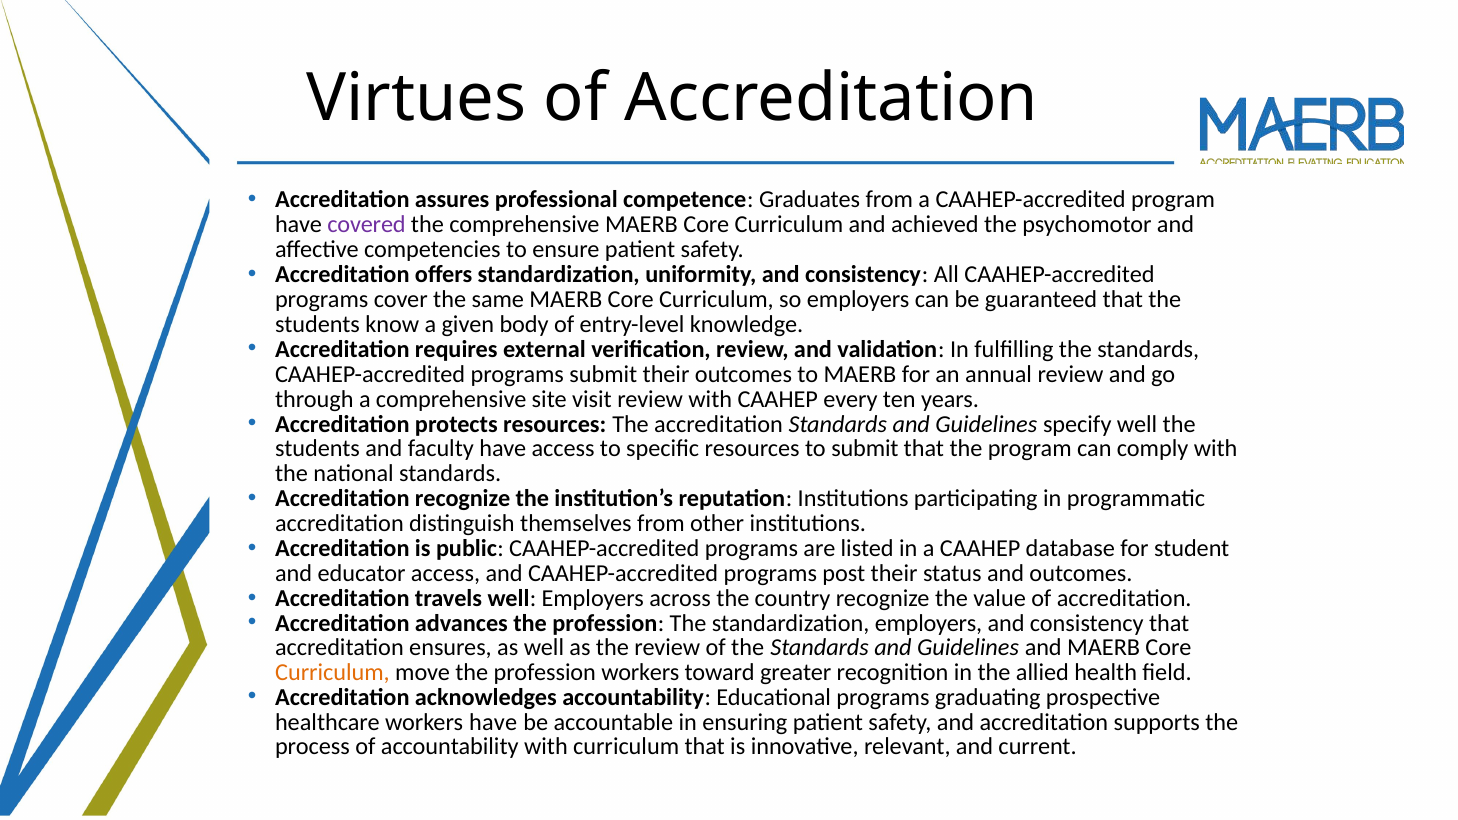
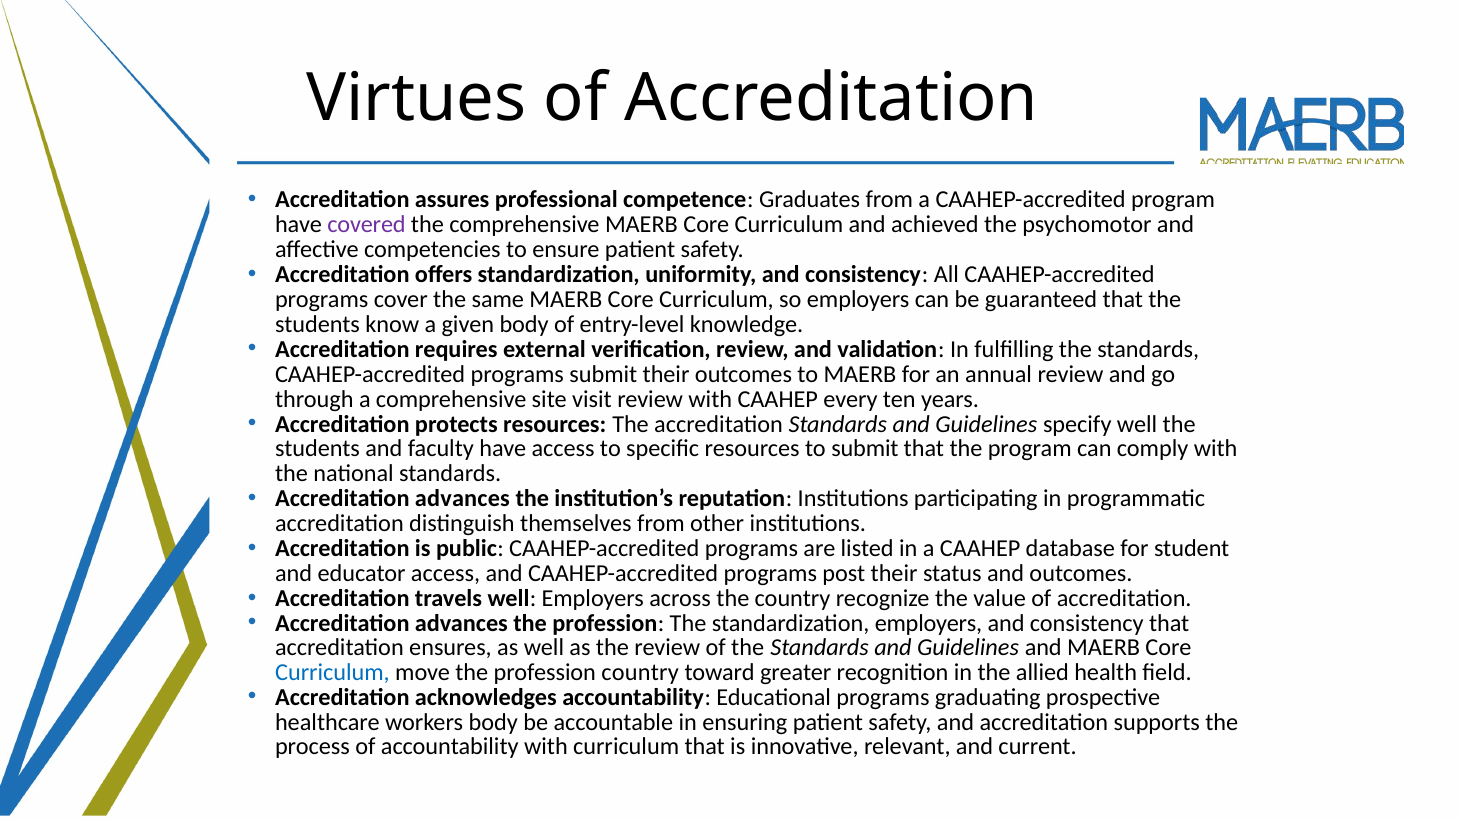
recognize: recognize -> advances (462, 499)
Curriculum colour: orange -> blue (332, 673)
profession workers: workers -> country (640, 673)
workers have: have -> body (493, 722)
